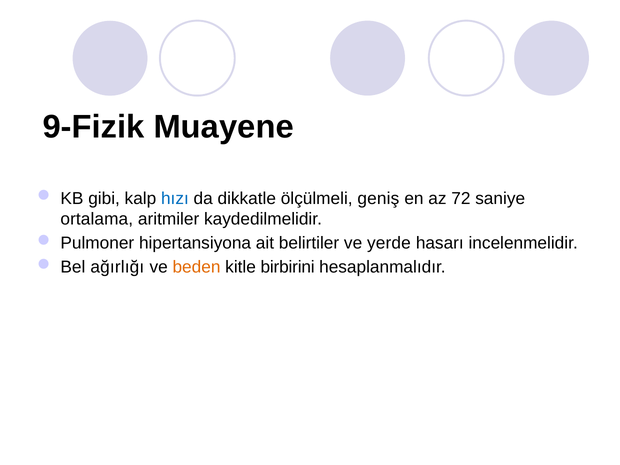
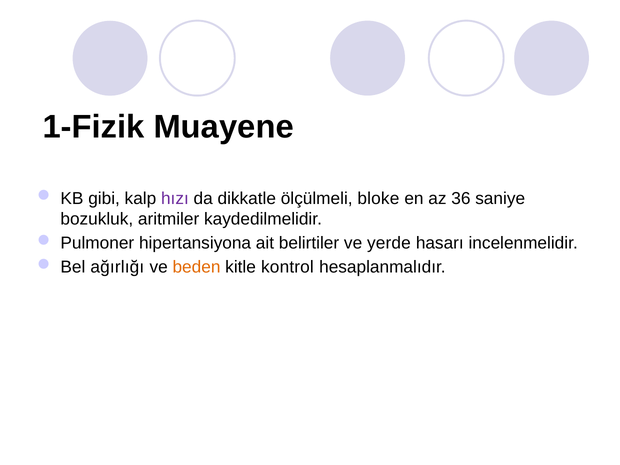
9-Fizik: 9-Fizik -> 1-Fizik (94, 127)
hızı colour: blue -> purple (175, 198)
geniş: geniş -> bloke (378, 198)
72: 72 -> 36 (461, 198)
ortalama: ortalama -> bozukluk (97, 219)
birbirini: birbirini -> kontrol (287, 267)
